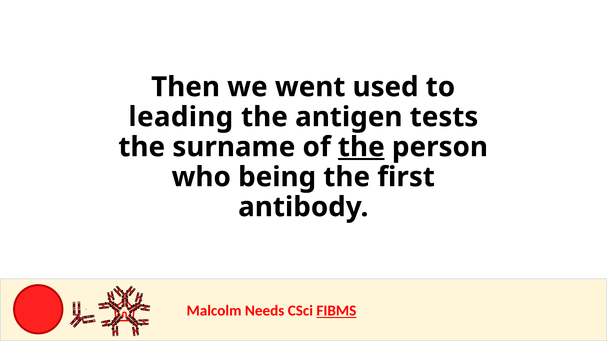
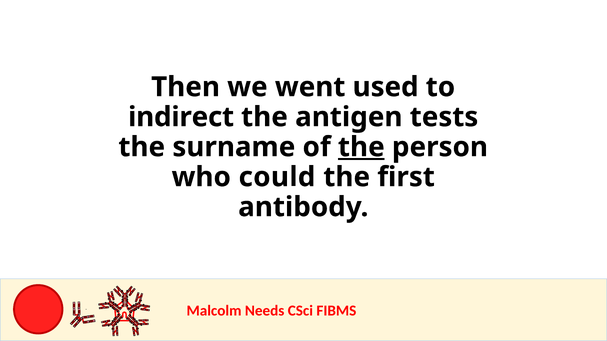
leading: leading -> indirect (181, 117)
being: being -> could (277, 177)
FIBMS underline: present -> none (336, 311)
